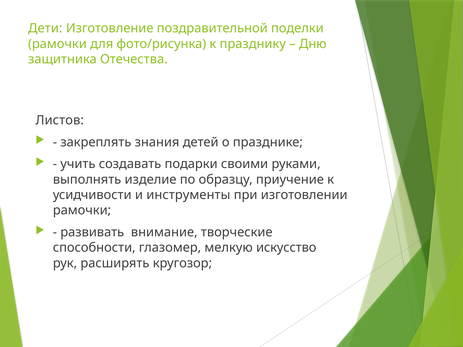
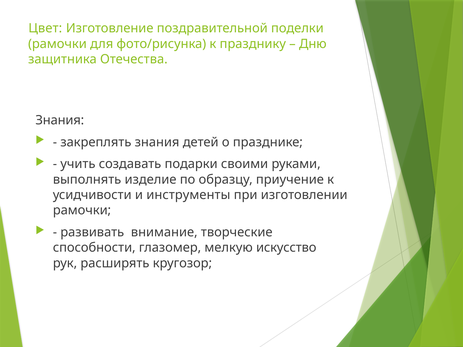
Дети: Дети -> Цвет (45, 28)
Листов: Листов -> Знания (60, 120)
